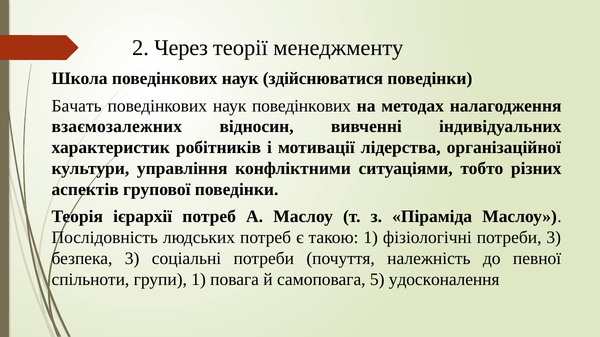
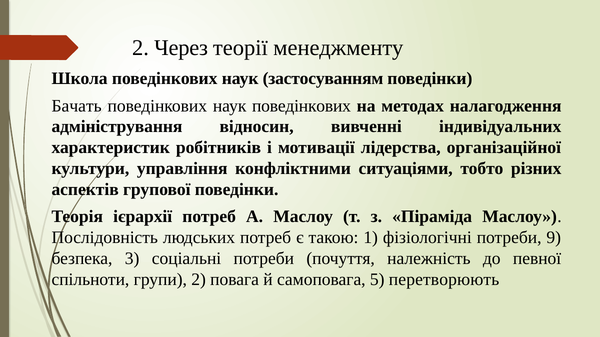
здійснюватися: здійснюватися -> застосуванням (323, 79)
взаємозалежних: взаємозалежних -> адміністрування (117, 127)
потреби 3: 3 -> 9 (554, 238)
групи 1: 1 -> 2 (199, 280)
удосконалення: удосконалення -> перетворюють (444, 280)
